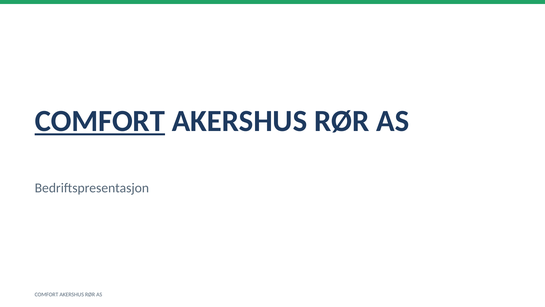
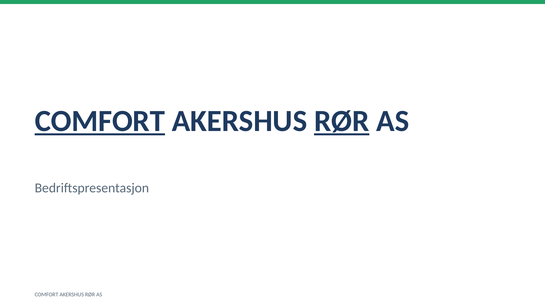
RØR underline: none -> present (342, 121)
